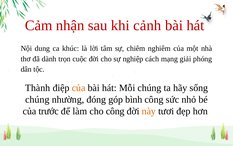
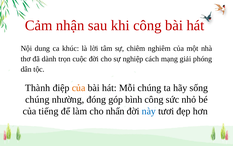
khi cảnh: cảnh -> công (147, 25)
trước: trước -> tiếng (49, 111)
cho công: công -> nhấn (115, 111)
này colour: orange -> blue (149, 111)
